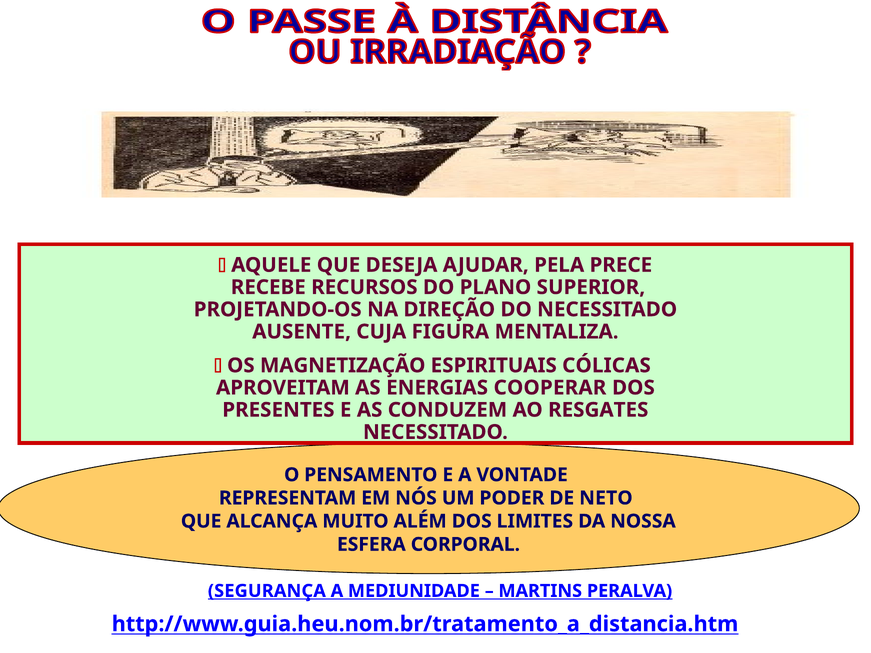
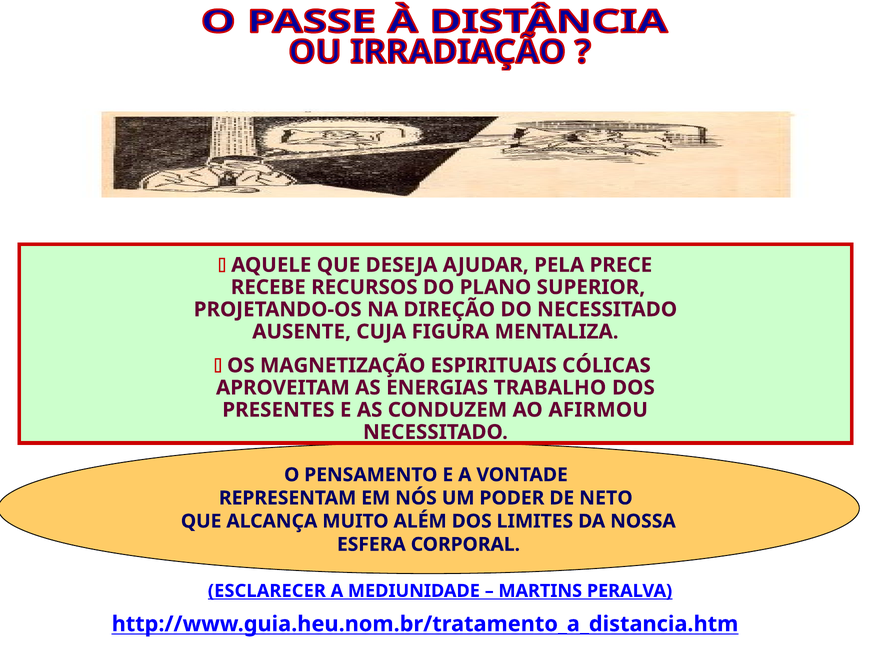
COOPERAR: COOPERAR -> TRABALHO (550, 388)
RESGATES: RESGATES -> AFIRMOU (598, 410)
SEGURANÇA: SEGURANÇA -> ESCLARECER (267, 591)
